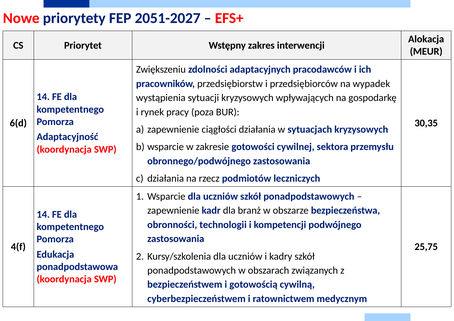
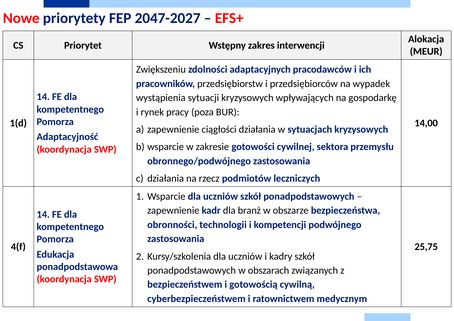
2051-2027: 2051-2027 -> 2047-2027 (168, 18)
6(d: 6(d -> 1(d (18, 123)
30,35: 30,35 -> 14,00 (426, 123)
